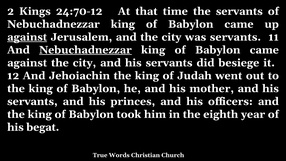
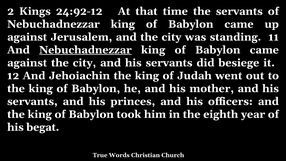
24:70-12: 24:70-12 -> 24:92-12 (79, 11)
against underline: present -> none (27, 37)
was servants: servants -> standing (235, 37)
